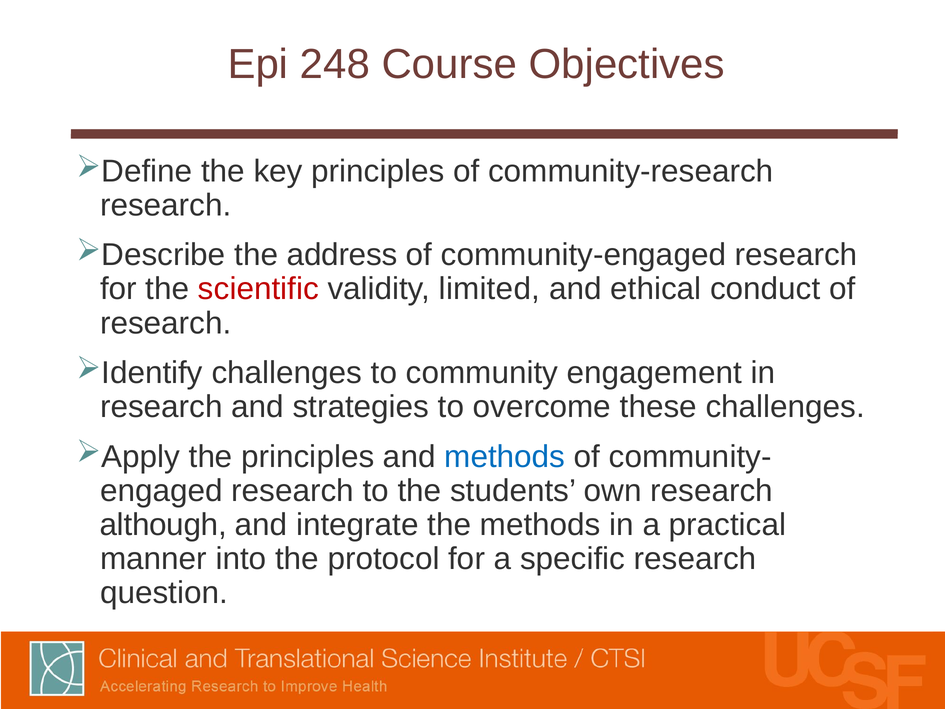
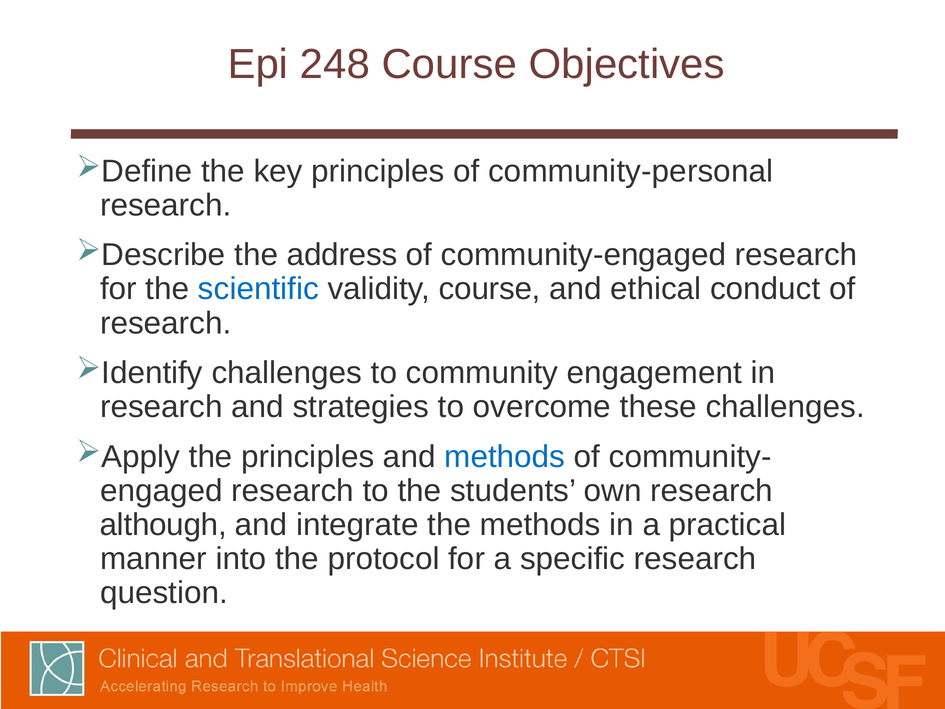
community-research: community-research -> community-personal (631, 171)
scientific colour: red -> blue (258, 289)
validity limited: limited -> course (490, 289)
